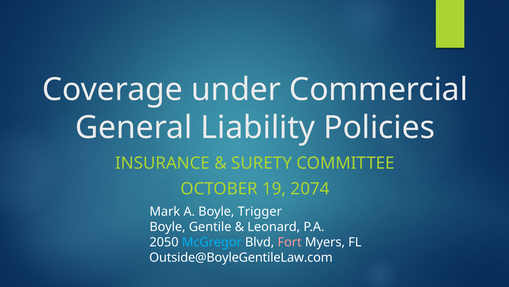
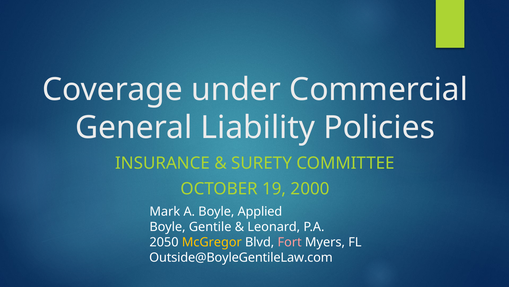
2074: 2074 -> 2000 (310, 188)
Trigger: Trigger -> Applied (260, 211)
McGregor colour: light blue -> yellow (212, 242)
